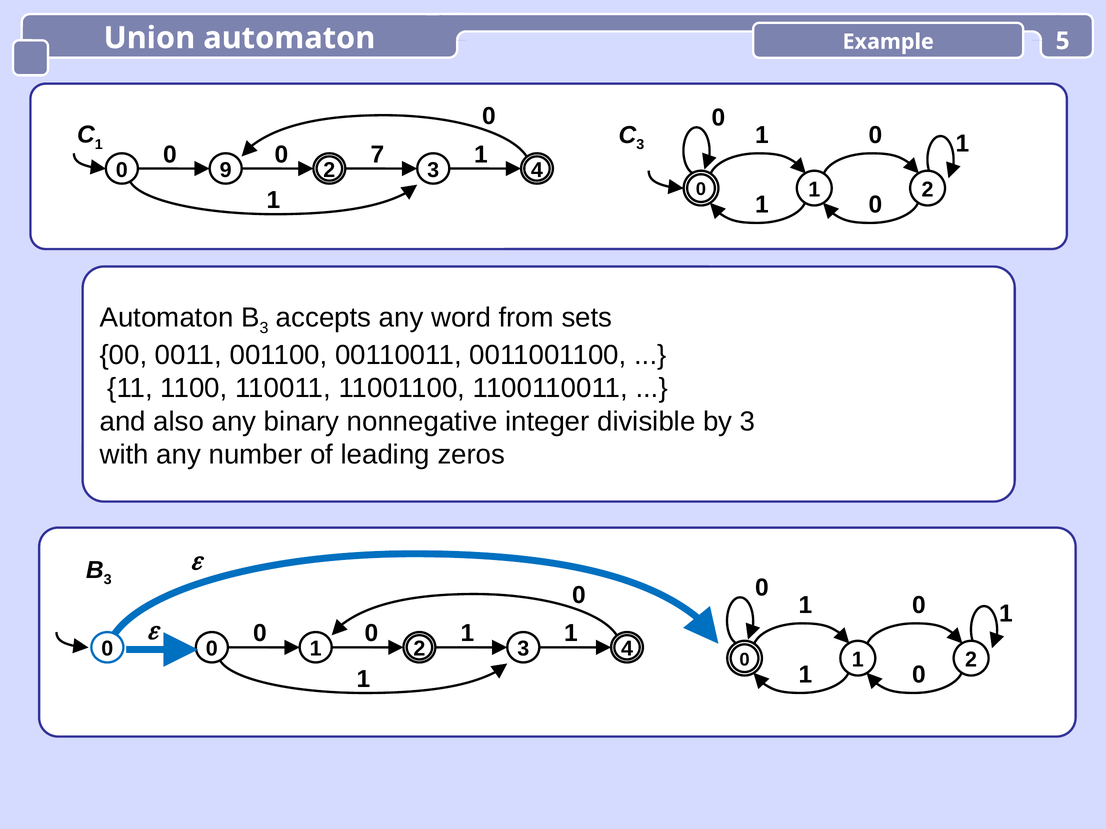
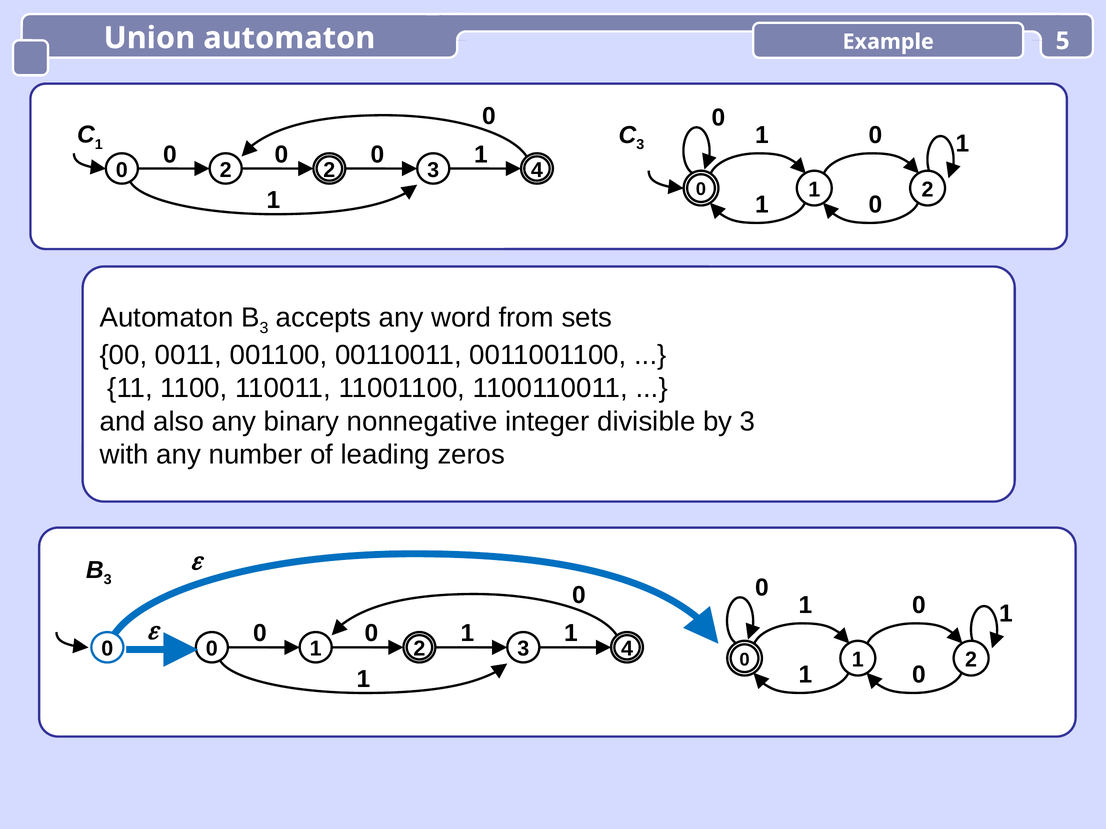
0 0 7: 7 -> 0 (377, 155)
9: 9 -> 2 (226, 170)
